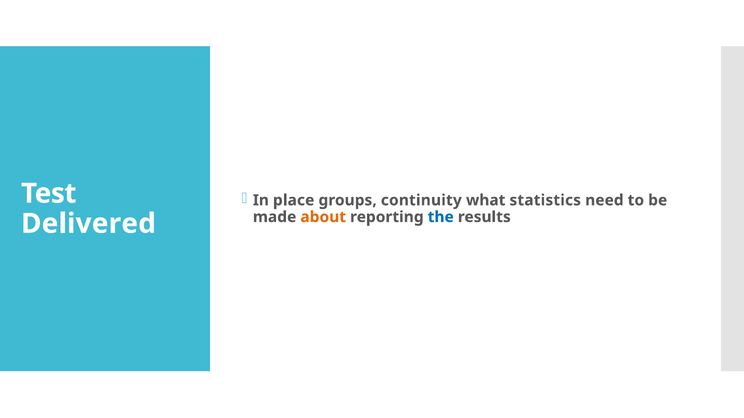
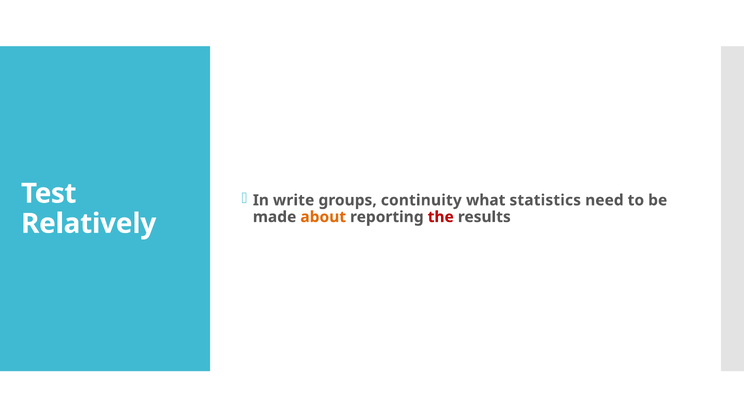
place: place -> write (294, 200)
the colour: blue -> red (441, 217)
Delivered: Delivered -> Relatively (89, 224)
